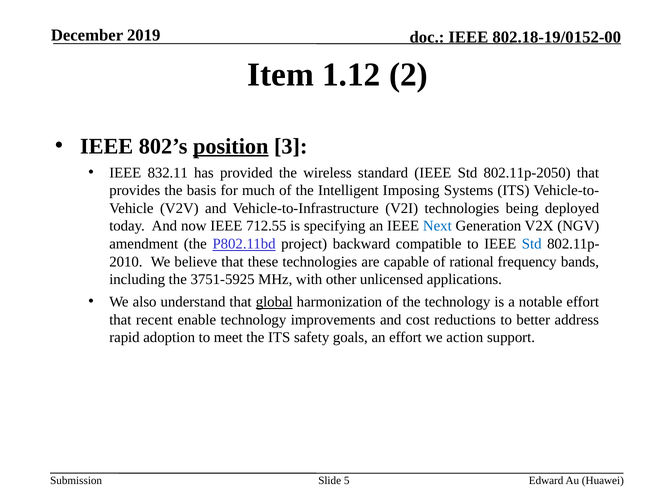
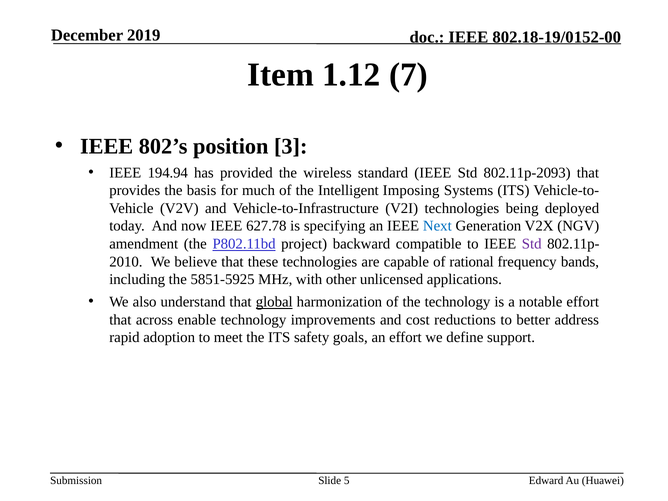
2: 2 -> 7 (408, 75)
position underline: present -> none (231, 146)
832.11: 832.11 -> 194.94 (168, 173)
802.11p-2050: 802.11p-2050 -> 802.11p-2093 (527, 173)
712.55: 712.55 -> 627.78 (266, 226)
Std colour: blue -> purple (532, 244)
3751-5925: 3751-5925 -> 5851-5925 (223, 280)
recent: recent -> across (154, 320)
action: action -> define (465, 338)
